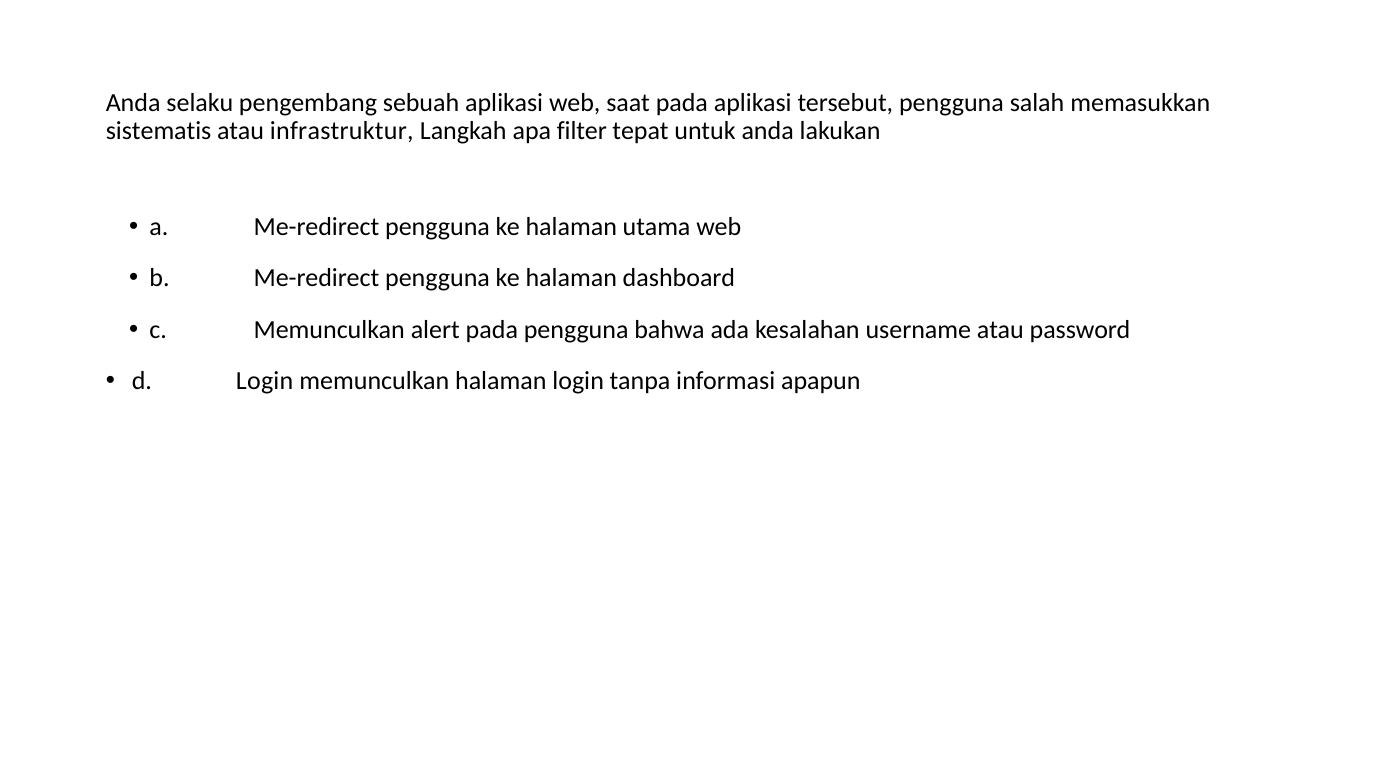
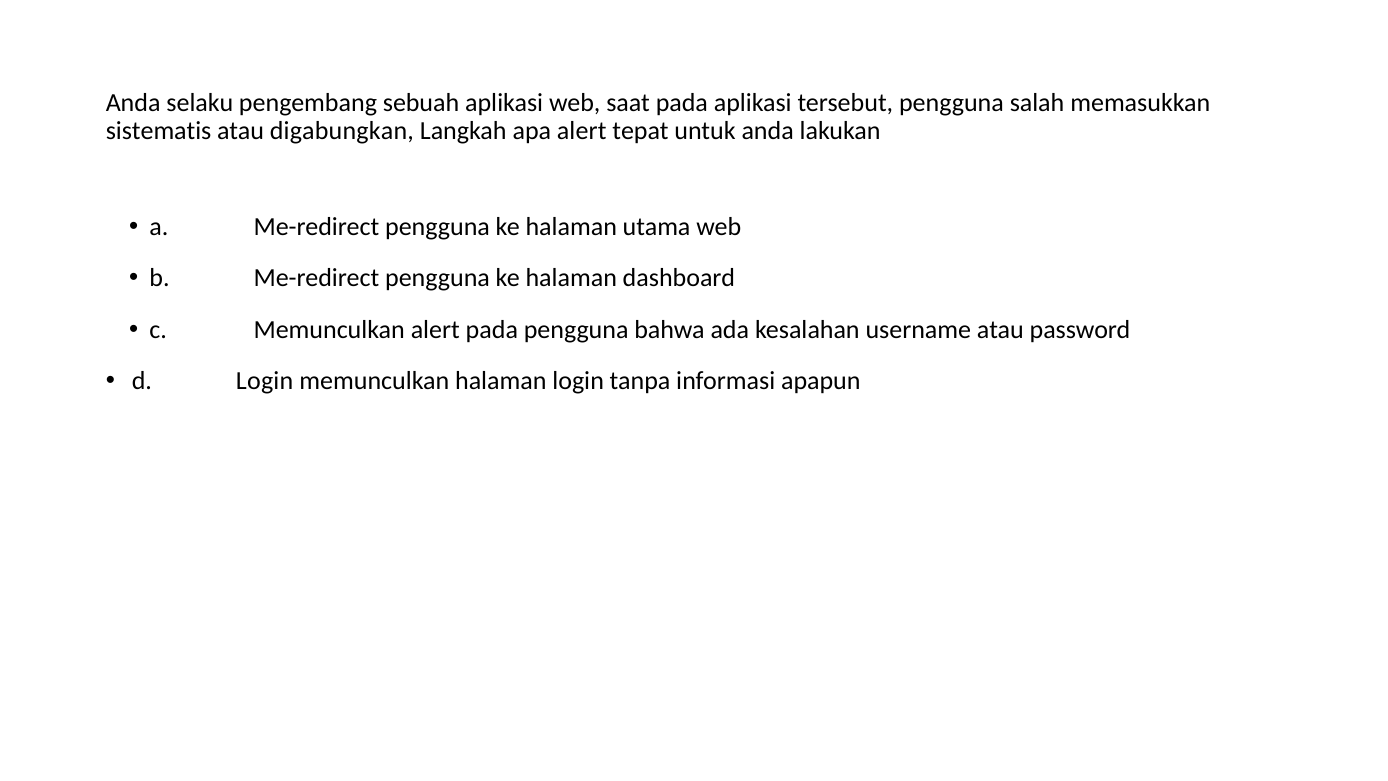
infrastruktur: infrastruktur -> digabungkan (342, 131)
apa filter: filter -> alert (582, 131)
